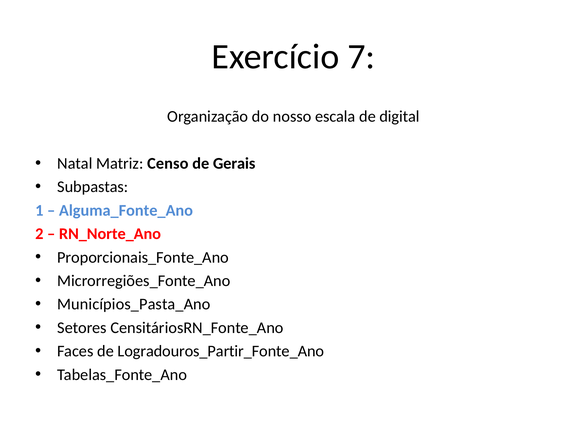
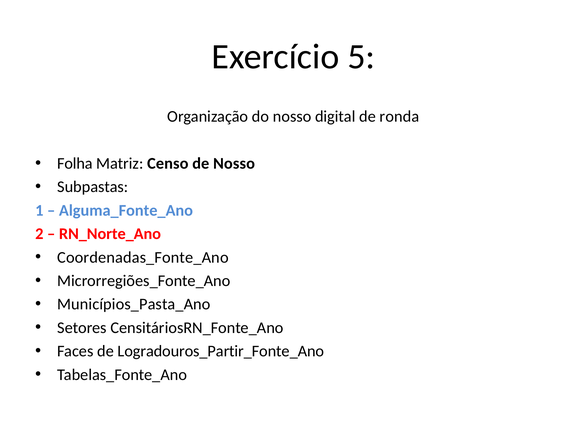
7: 7 -> 5 (361, 57)
escala: escala -> digital (335, 117)
digital: digital -> ronda (399, 117)
Natal: Natal -> Folha (75, 164)
de Gerais: Gerais -> Nosso (234, 164)
Proporcionais_Fonte_Ano: Proporcionais_Fonte_Ano -> Coordenadas_Fonte_Ano (143, 257)
